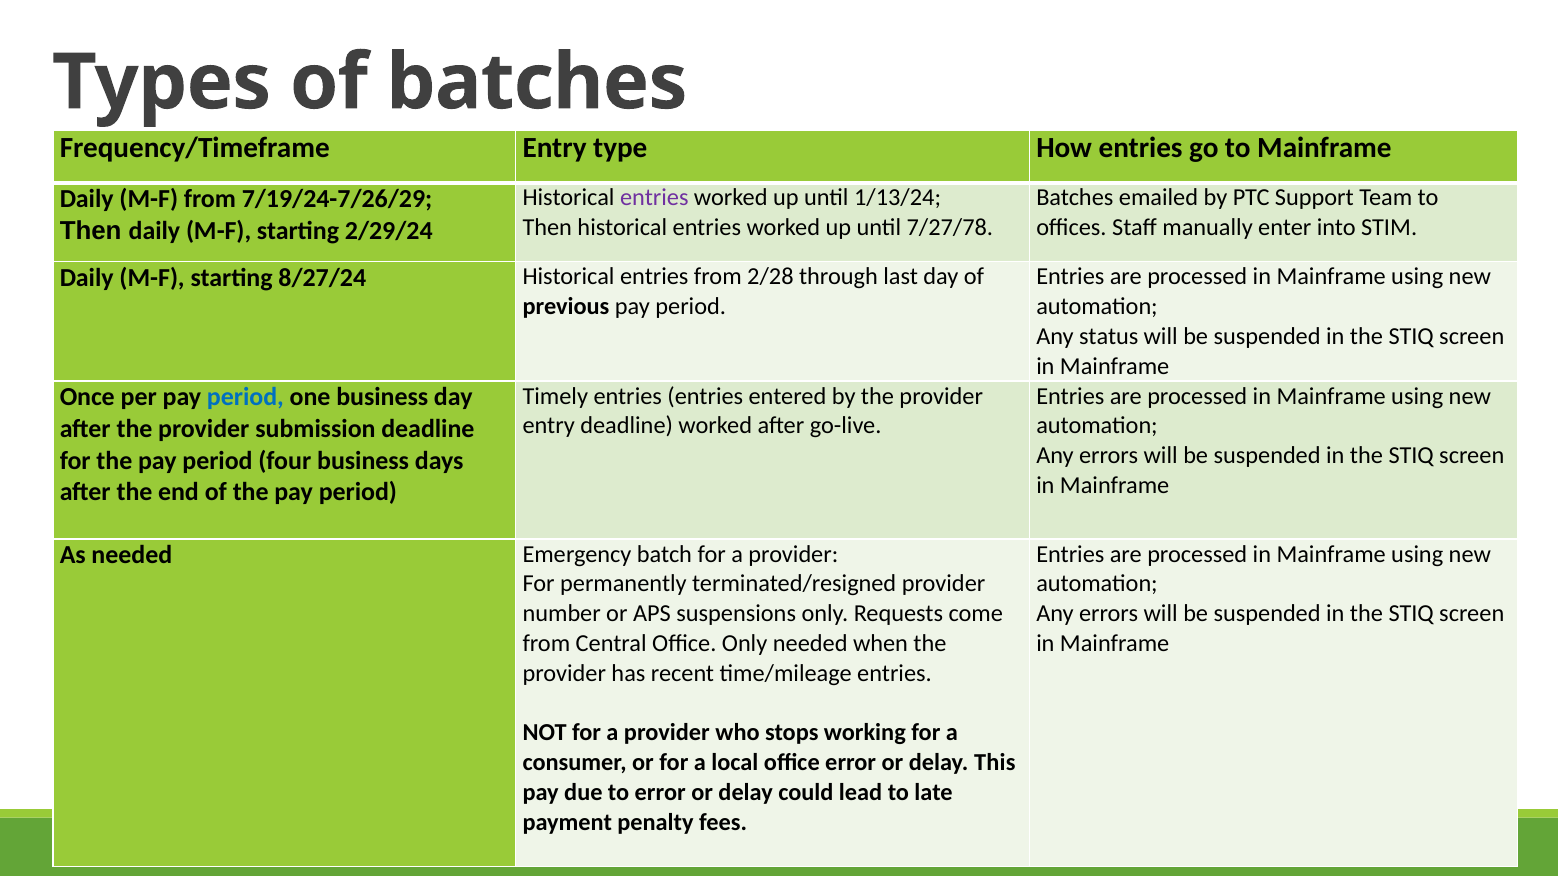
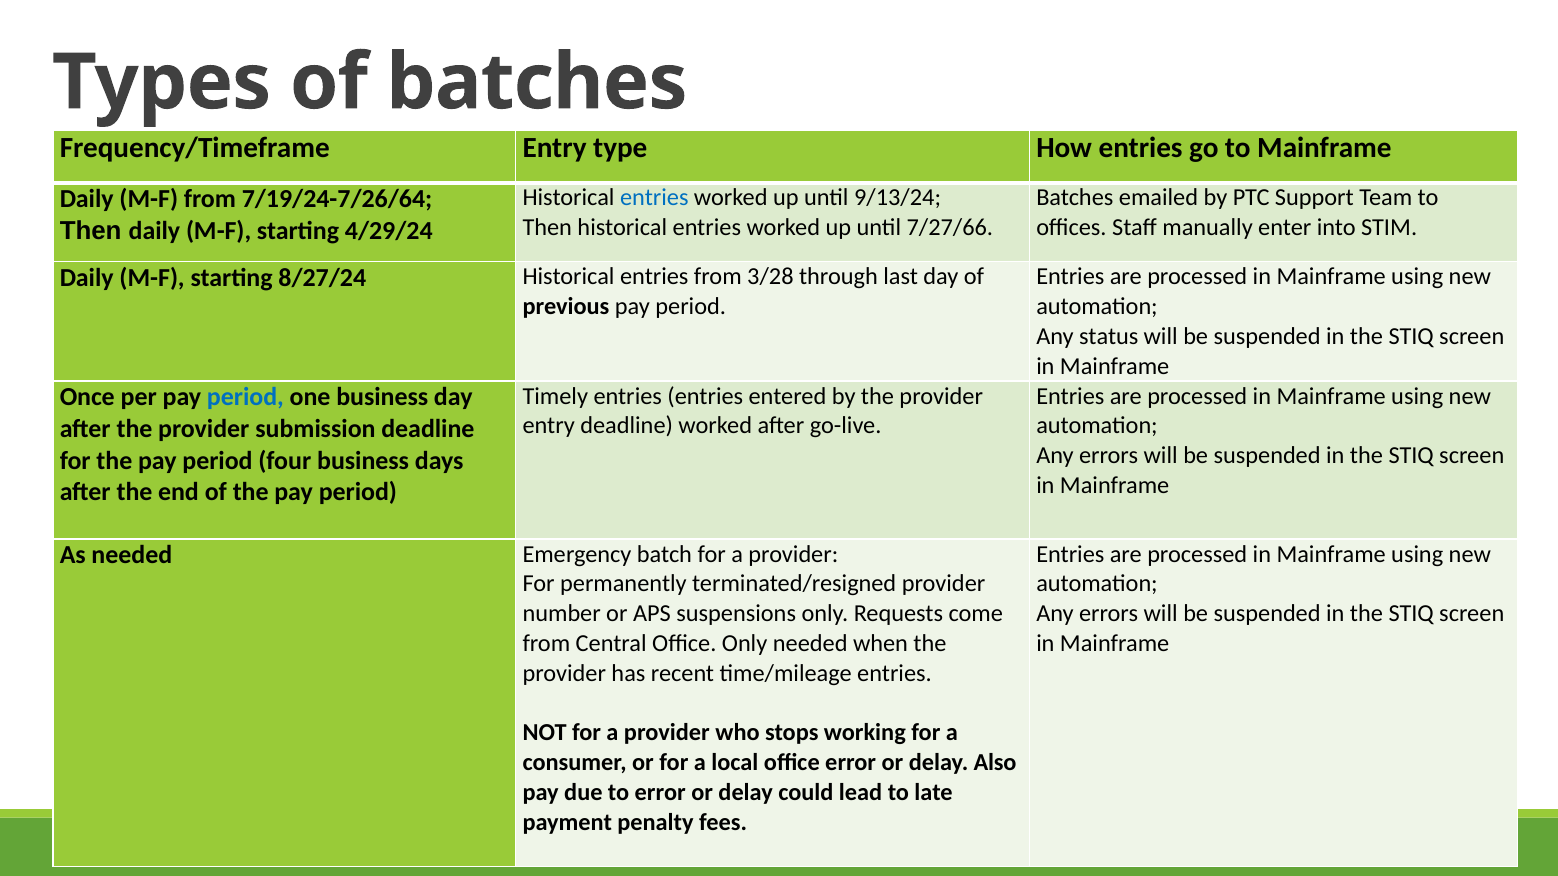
entries colour: purple -> blue (654, 198)
1/13/24: 1/13/24 -> 9/13/24 (898, 198)
7/19/24-7/26/29: 7/19/24-7/26/29 -> 7/19/24-7/26/64 (337, 199)
7/27/78: 7/27/78 -> 7/27/66 (950, 228)
2/29/24: 2/29/24 -> 4/29/24 (389, 231)
2/28: 2/28 -> 3/28 (770, 277)
This: This -> Also (995, 763)
